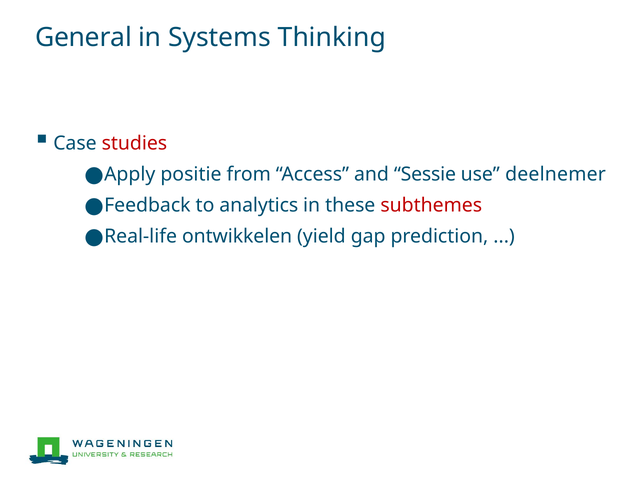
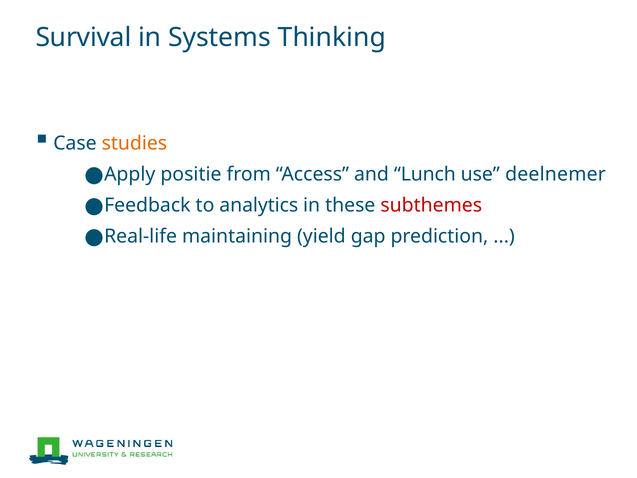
General: General -> Survival (83, 37)
studies colour: red -> orange (134, 143)
Sessie: Sessie -> Lunch (425, 174)
ontwikkelen: ontwikkelen -> maintaining (237, 236)
